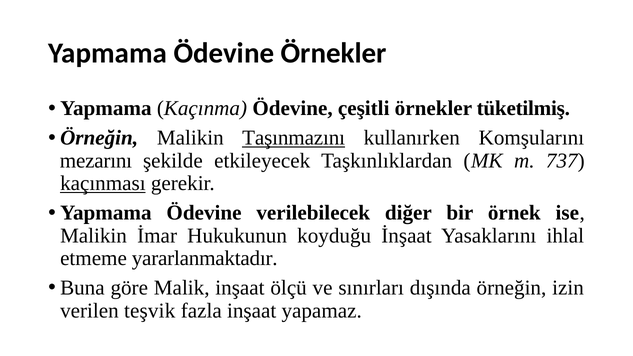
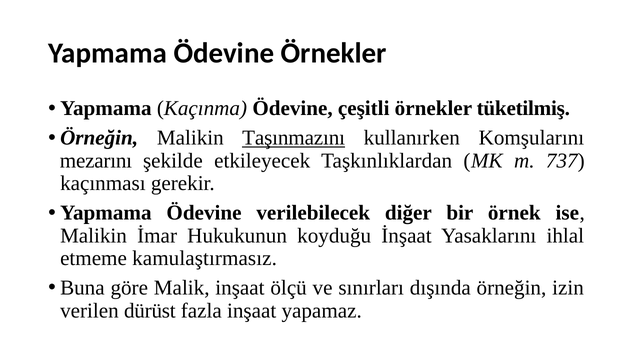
kaçınması underline: present -> none (103, 183)
yararlanmaktadır: yararlanmaktadır -> kamulaştırmasız (205, 258)
teşvik: teşvik -> dürüst (150, 311)
